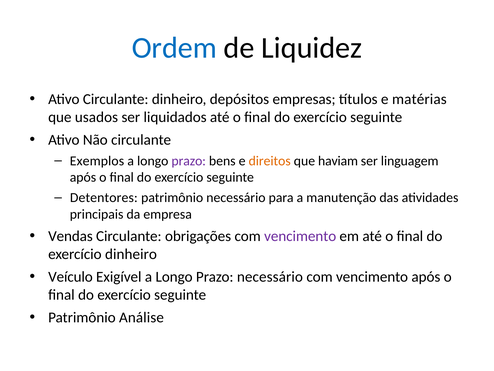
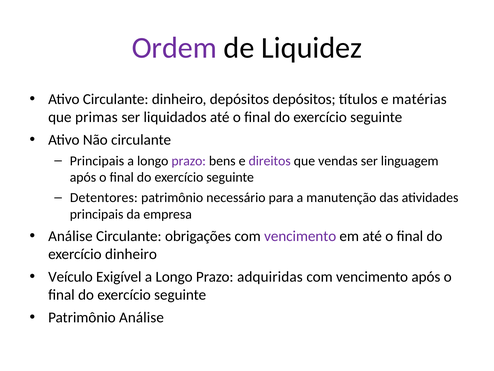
Ordem colour: blue -> purple (174, 48)
depósitos empresas: empresas -> depósitos (304, 99)
usados: usados -> primas (96, 117)
Exemplos: Exemplos -> Principais (97, 161)
direitos colour: orange -> purple (270, 161)
haviam: haviam -> vendas (338, 161)
Vendas: Vendas -> Análise (70, 236)
Prazo necessário: necessário -> adquiridas (270, 276)
